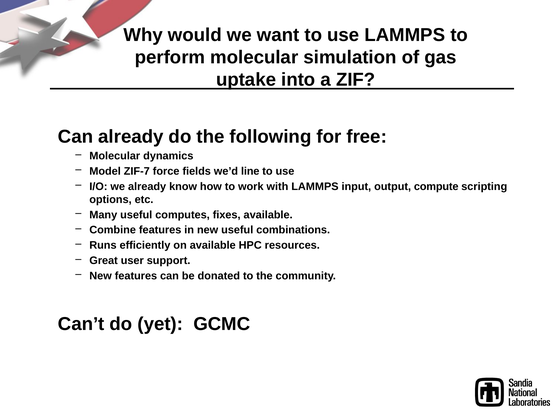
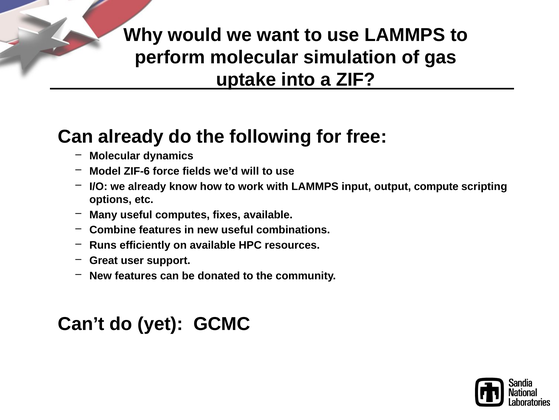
ZIF-7: ZIF-7 -> ZIF-6 (137, 171)
line: line -> will (250, 171)
